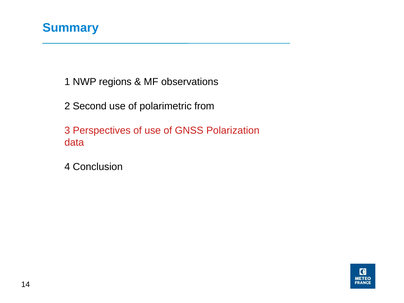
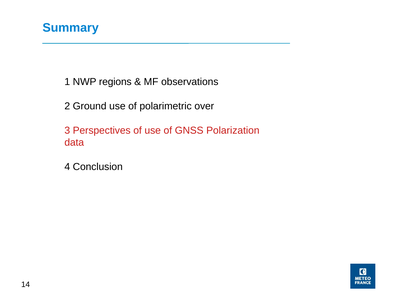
Second: Second -> Ground (90, 106)
from: from -> over (204, 106)
